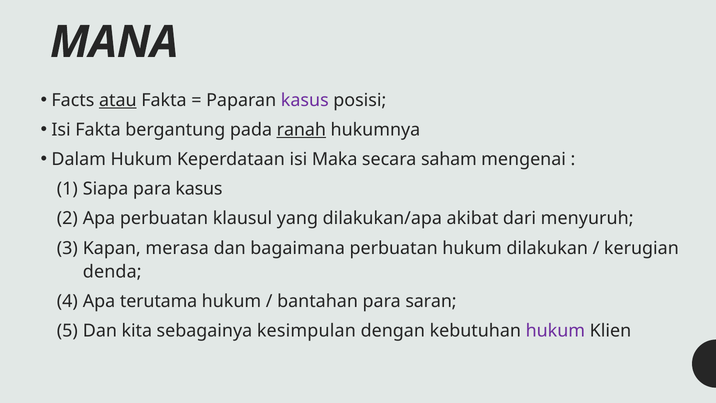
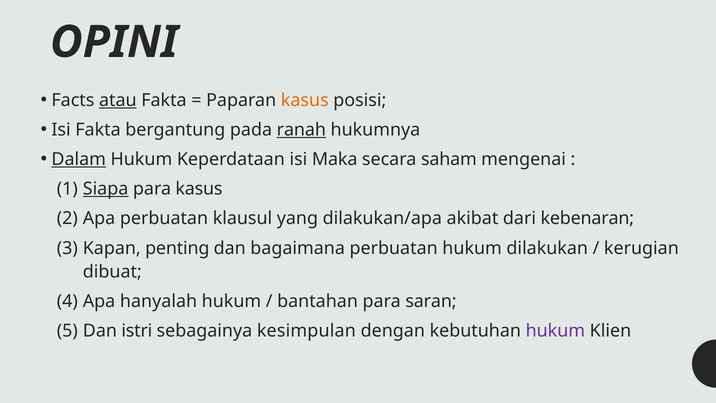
MANA: MANA -> OPINI (114, 42)
kasus colour: purple -> orange (305, 100)
Dalam underline: none -> present (79, 159)
Siapa underline: none -> present (106, 189)
menyuruh: menyuruh -> kebenaran (587, 218)
merasa: merasa -> penting (177, 248)
denda: denda -> dibuat (112, 272)
terutama: terutama -> hanyalah (159, 301)
kita: kita -> istri (137, 331)
